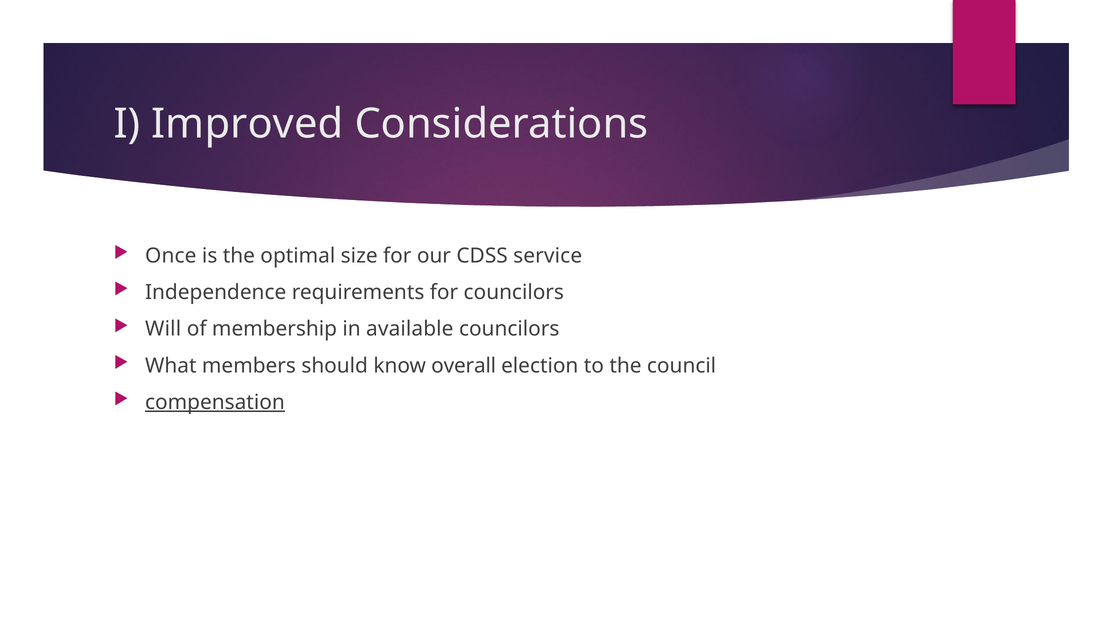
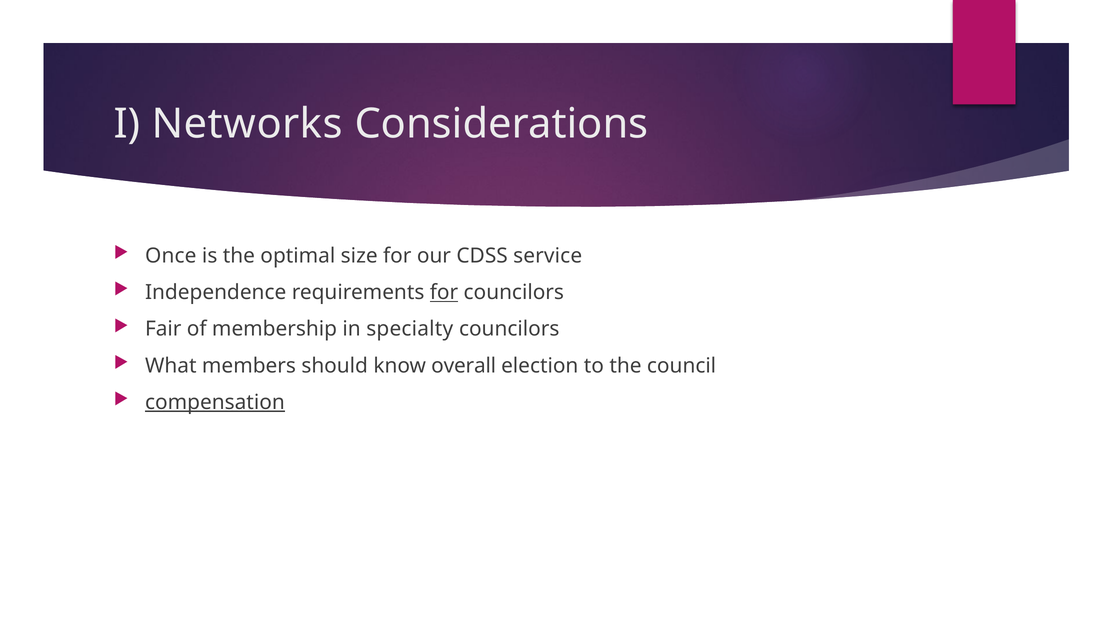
Improved: Improved -> Networks (247, 124)
for underline: none -> present (444, 292)
Will: Will -> Fair (163, 329)
available: available -> specialty (410, 329)
